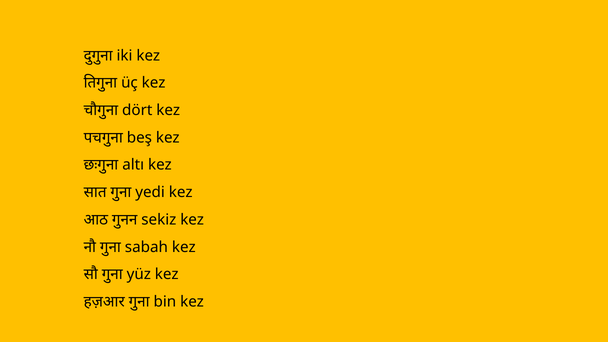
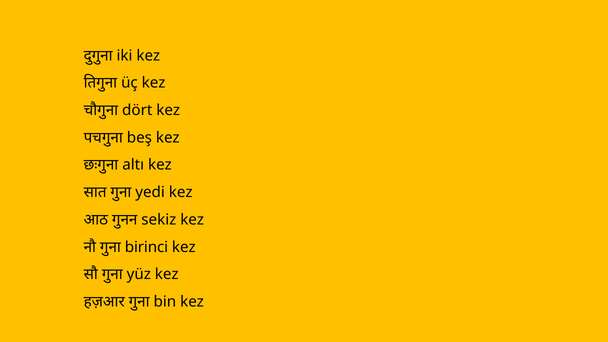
sabah: sabah -> birinci (146, 247)
